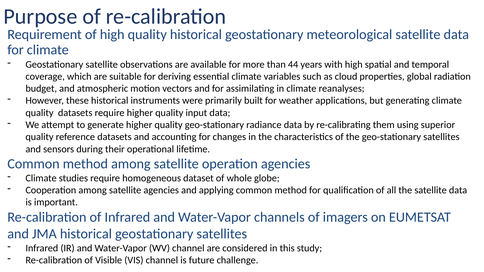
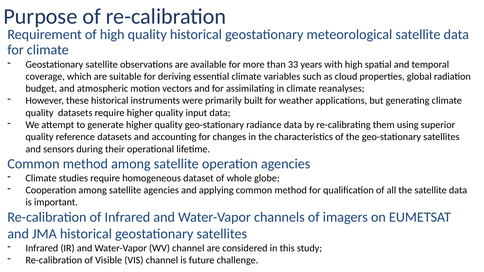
44: 44 -> 33 (293, 64)
